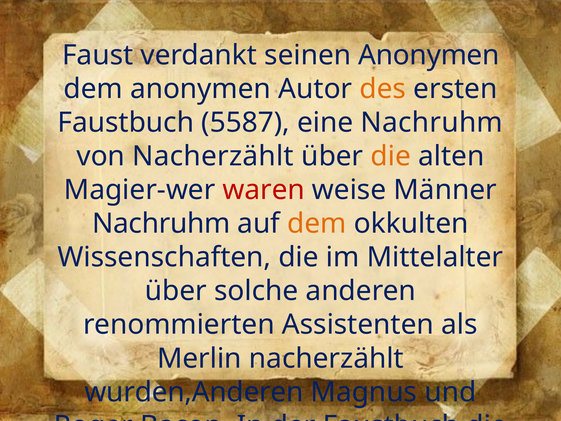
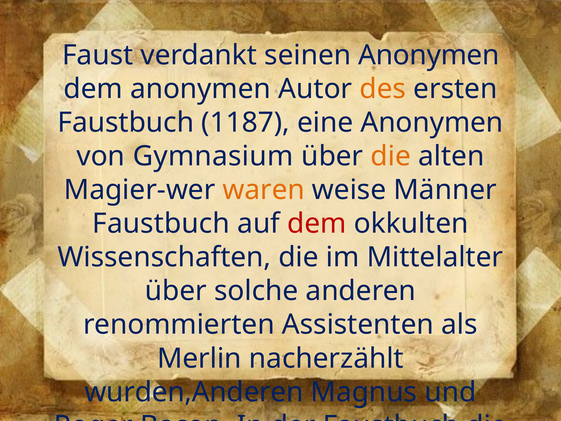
5587: 5587 -> 1187 (246, 123)
eine Nachruhm: Nachruhm -> Anonymen (432, 123)
von Nacherzählt: Nacherzählt -> Gymnasium (213, 156)
waren colour: red -> orange (264, 190)
Nachruhm: Nachruhm -> Faustbuch (161, 224)
dem colour: orange -> red (317, 224)
